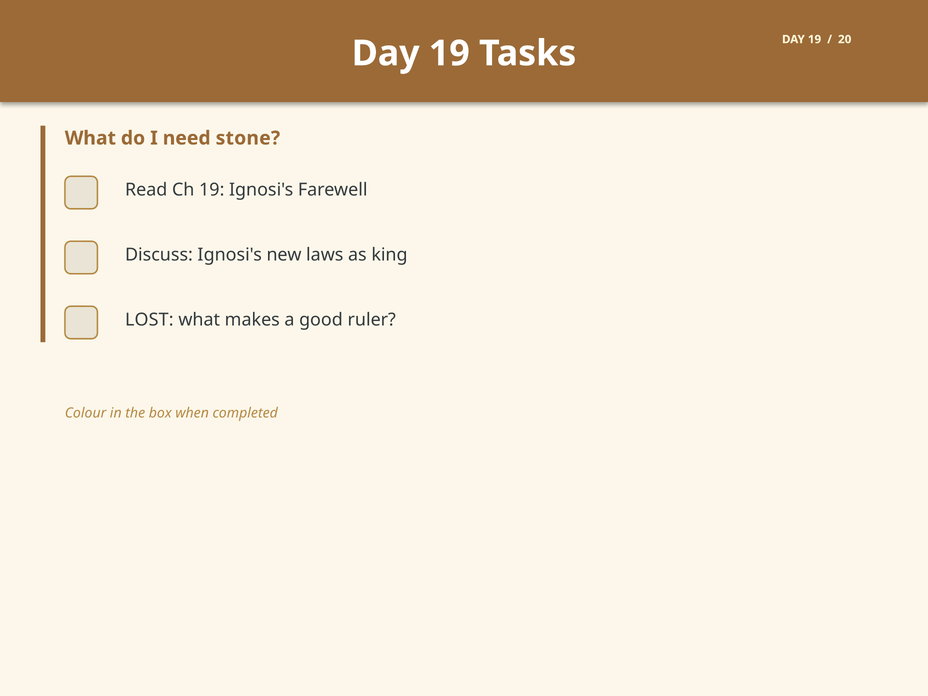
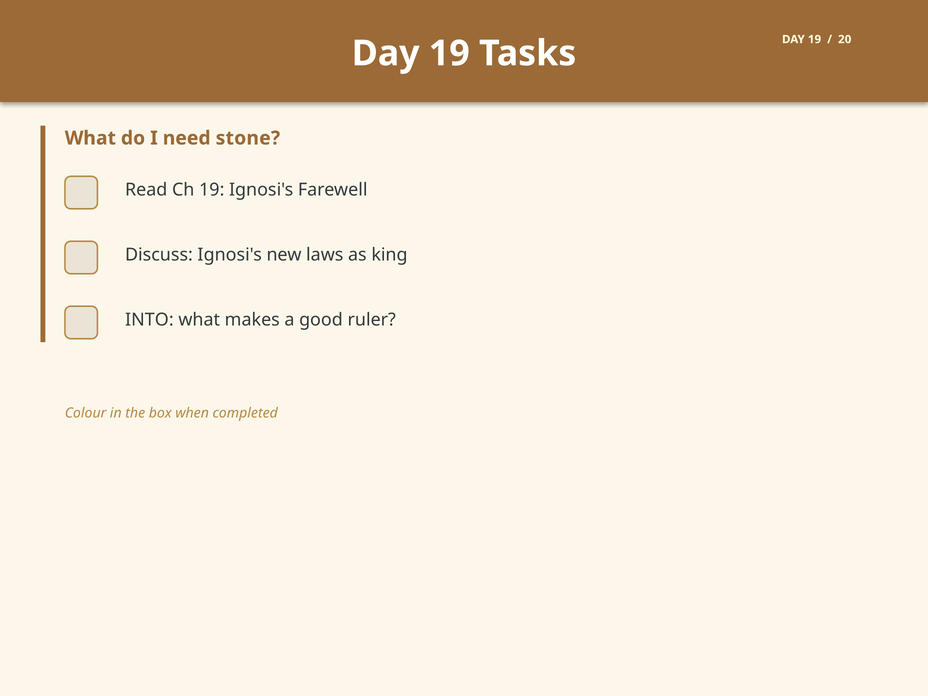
LOST: LOST -> INTO (149, 320)
